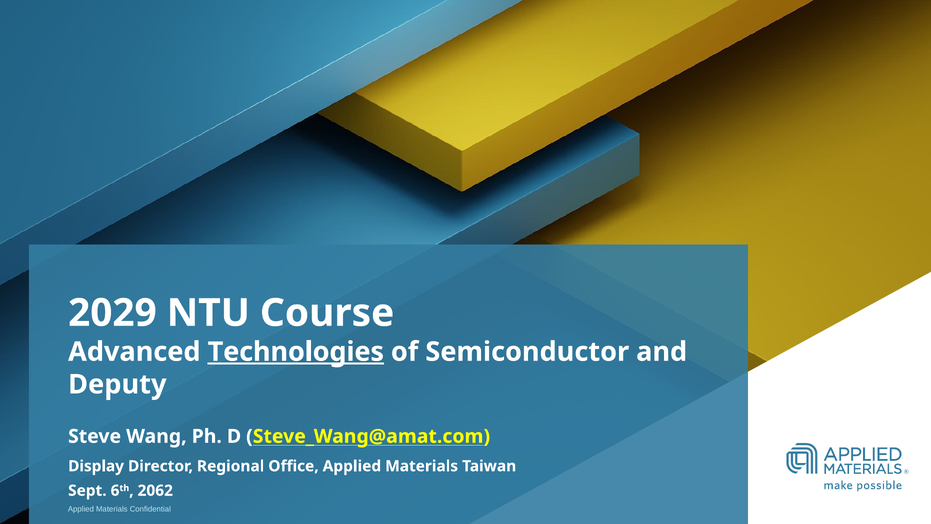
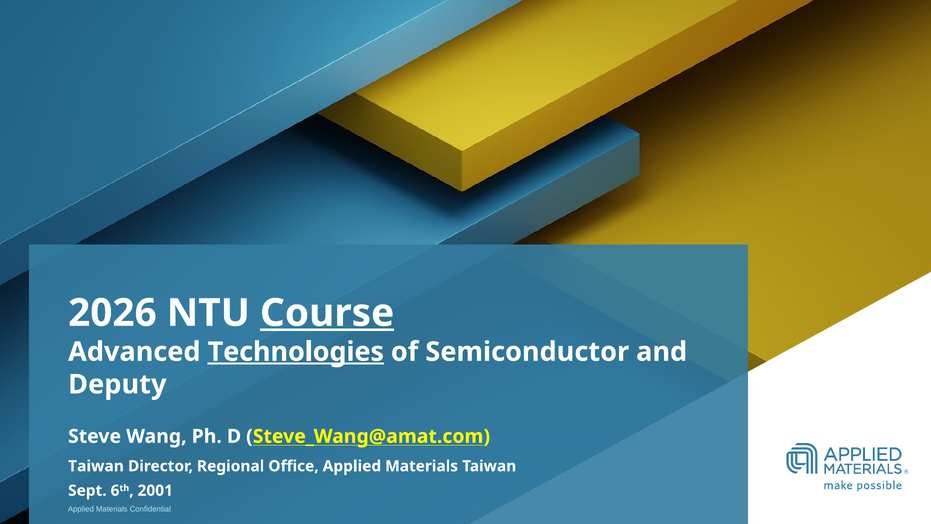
2029: 2029 -> 2026 (112, 313)
Course underline: none -> present (327, 313)
Display: Display -> Taiwan (96, 466)
2062: 2062 -> 2001 (155, 490)
